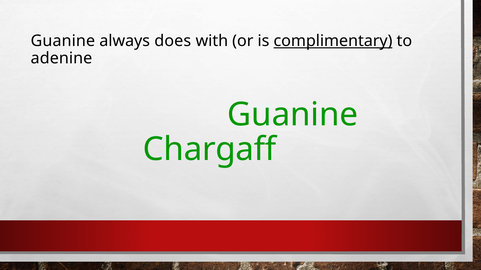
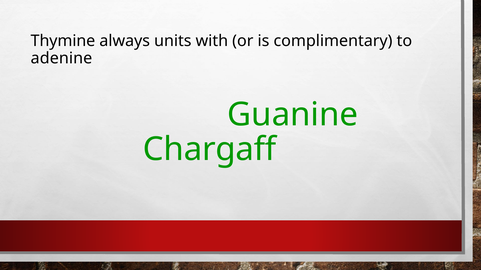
Guanine: Guanine -> Thymine (63, 41)
does: does -> units (173, 41)
complimentary underline: present -> none (333, 41)
